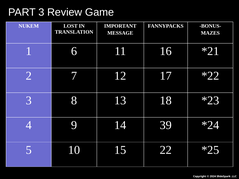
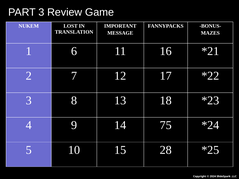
39: 39 -> 75 (166, 125)
22: 22 -> 28 (166, 150)
